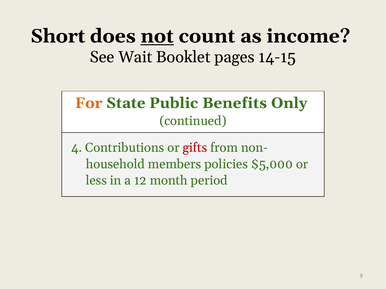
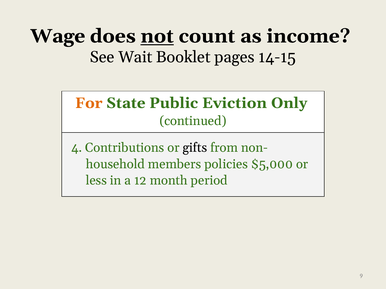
Short: Short -> Wage (58, 36)
Benefits: Benefits -> Eviction (234, 103)
gifts colour: red -> black (195, 148)
